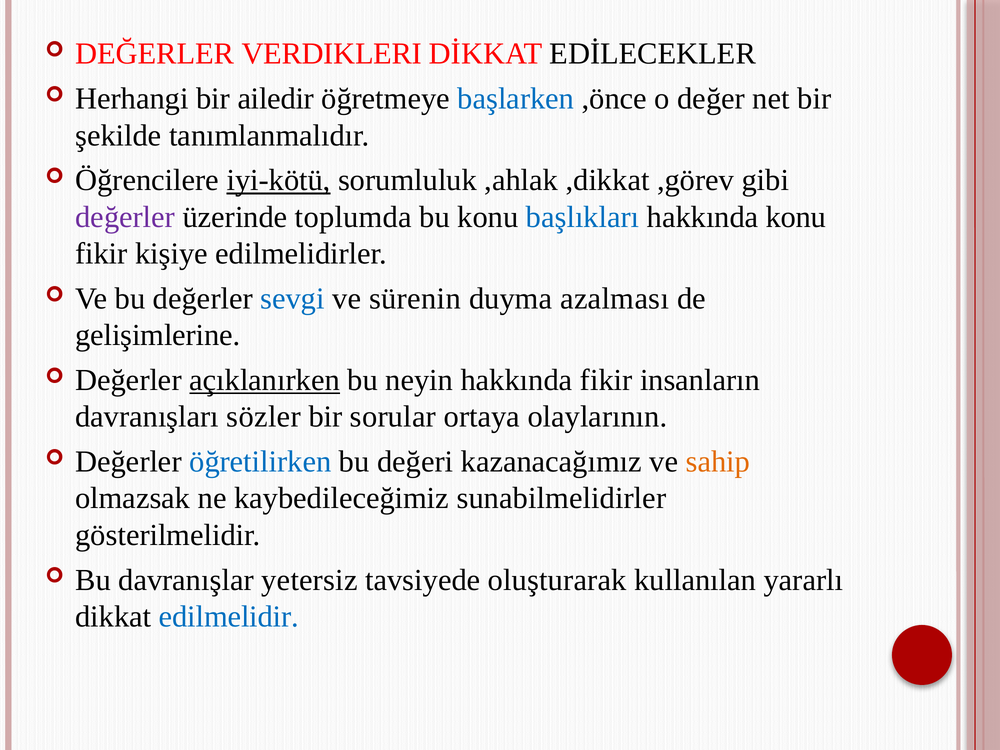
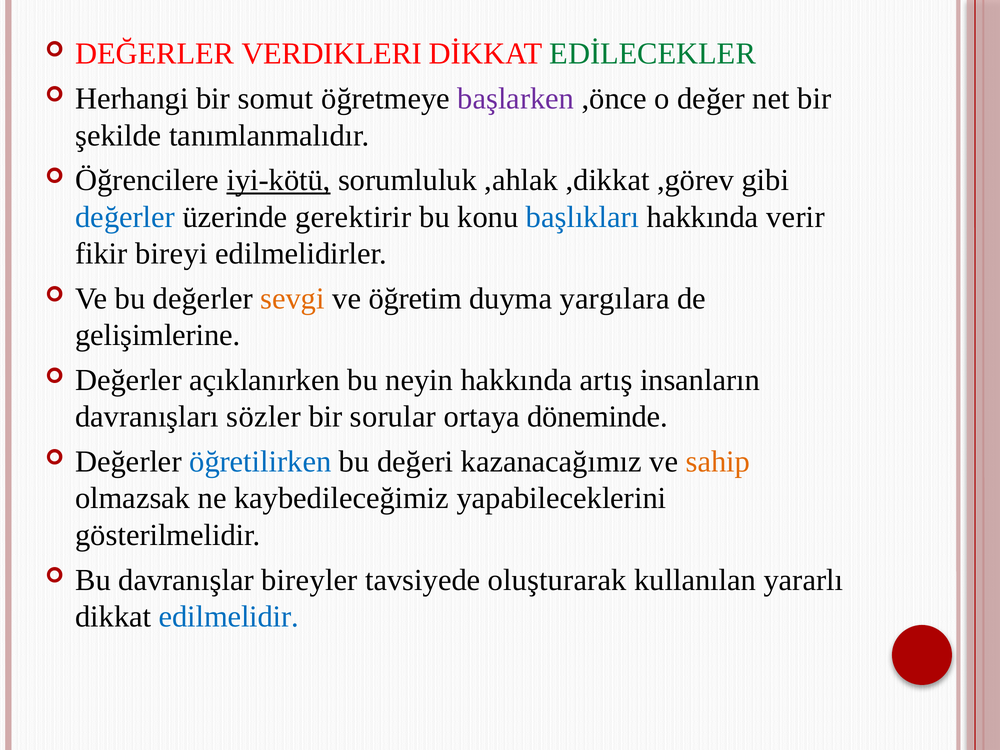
EDİLECEKLER colour: black -> green (653, 54)
ailedir: ailedir -> somut (275, 99)
başlarken colour: blue -> purple (516, 99)
değerler colour: purple -> blue (125, 217)
toplumda: toplumda -> gerektirir (353, 217)
hakkında konu: konu -> verir (796, 217)
kişiye: kişiye -> bireyi (171, 254)
sevgi colour: blue -> orange (292, 299)
sürenin: sürenin -> öğretim (415, 299)
azalması: azalması -> yargılara (615, 299)
açıklanırken underline: present -> none (265, 380)
hakkında fikir: fikir -> artış (606, 380)
olaylarının: olaylarının -> döneminde (598, 417)
sunabilmelidirler: sunabilmelidirler -> yapabileceklerini (561, 498)
yetersiz: yetersiz -> bireyler (309, 580)
